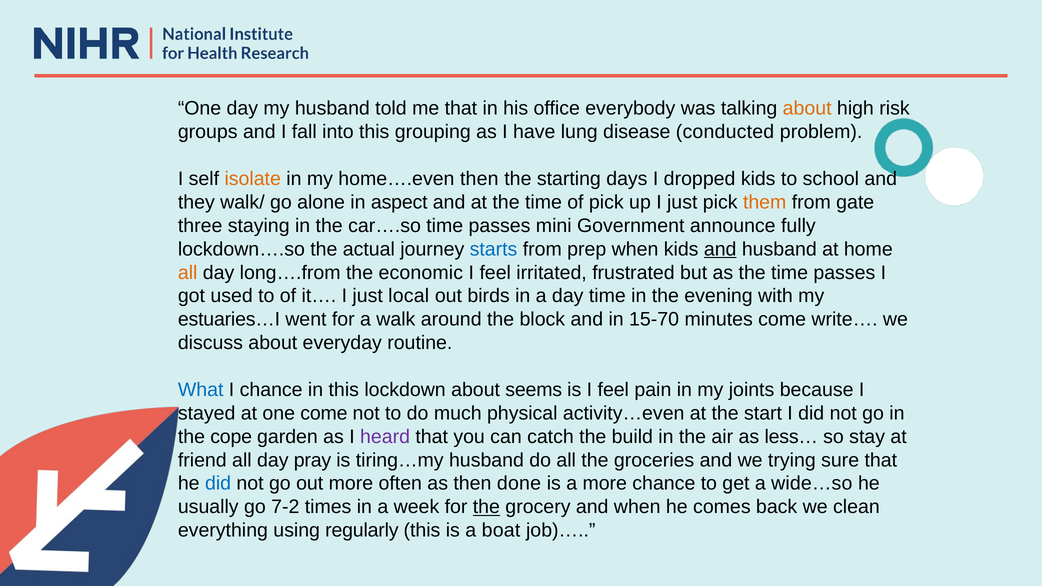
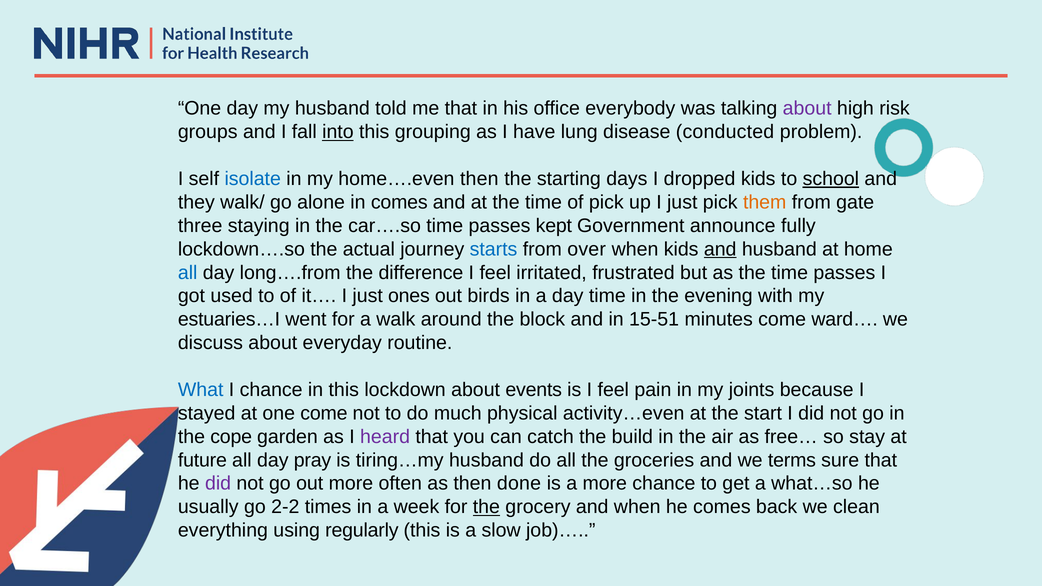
about colour: orange -> purple (807, 109)
into underline: none -> present (338, 132)
isolate colour: orange -> blue (253, 179)
school underline: none -> present (831, 179)
in aspect: aspect -> comes (399, 202)
mini: mini -> kept (554, 226)
prep: prep -> over (587, 249)
all colour: orange -> blue (188, 273)
economic: economic -> difference (421, 273)
local: local -> ones (409, 296)
15-70: 15-70 -> 15-51 (654, 320)
write…: write… -> ward… (845, 320)
seems: seems -> events (534, 390)
less…: less… -> free… (791, 437)
friend: friend -> future (202, 460)
trying: trying -> terms (792, 460)
did colour: blue -> purple (218, 484)
wide…so: wide…so -> what…so (812, 484)
7-2: 7-2 -> 2-2 (285, 507)
boat: boat -> slow (501, 531)
